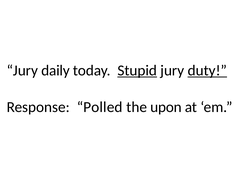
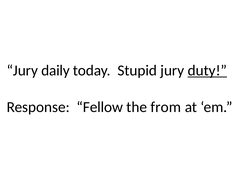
Stupid underline: present -> none (137, 70)
Polled: Polled -> Fellow (100, 107)
upon: upon -> from (166, 107)
